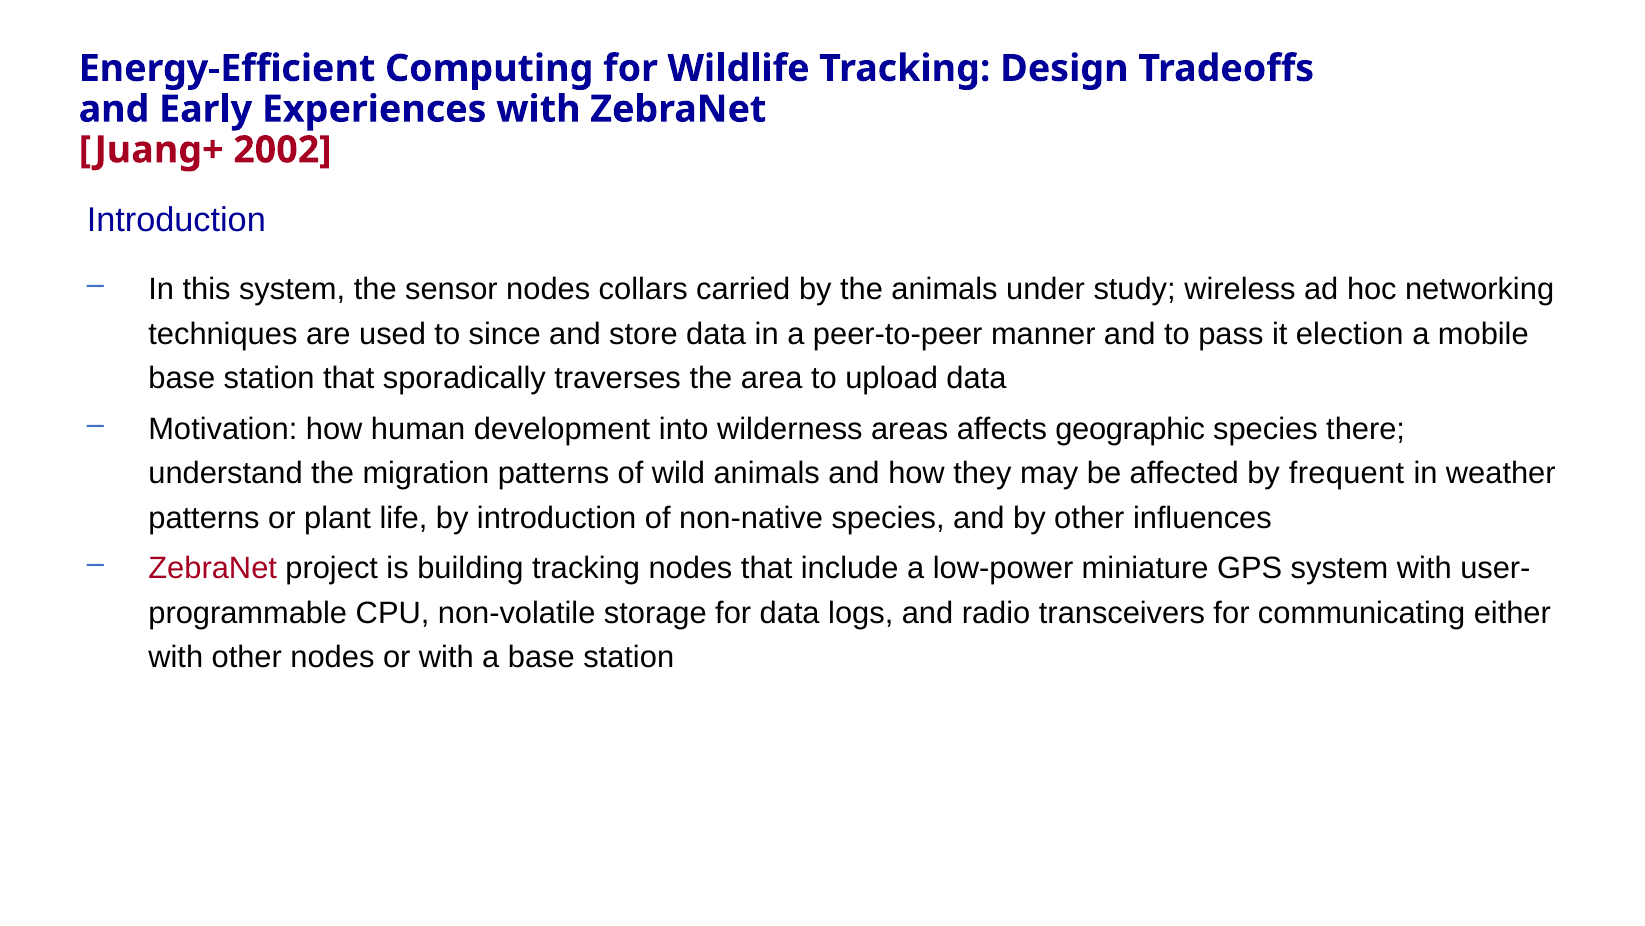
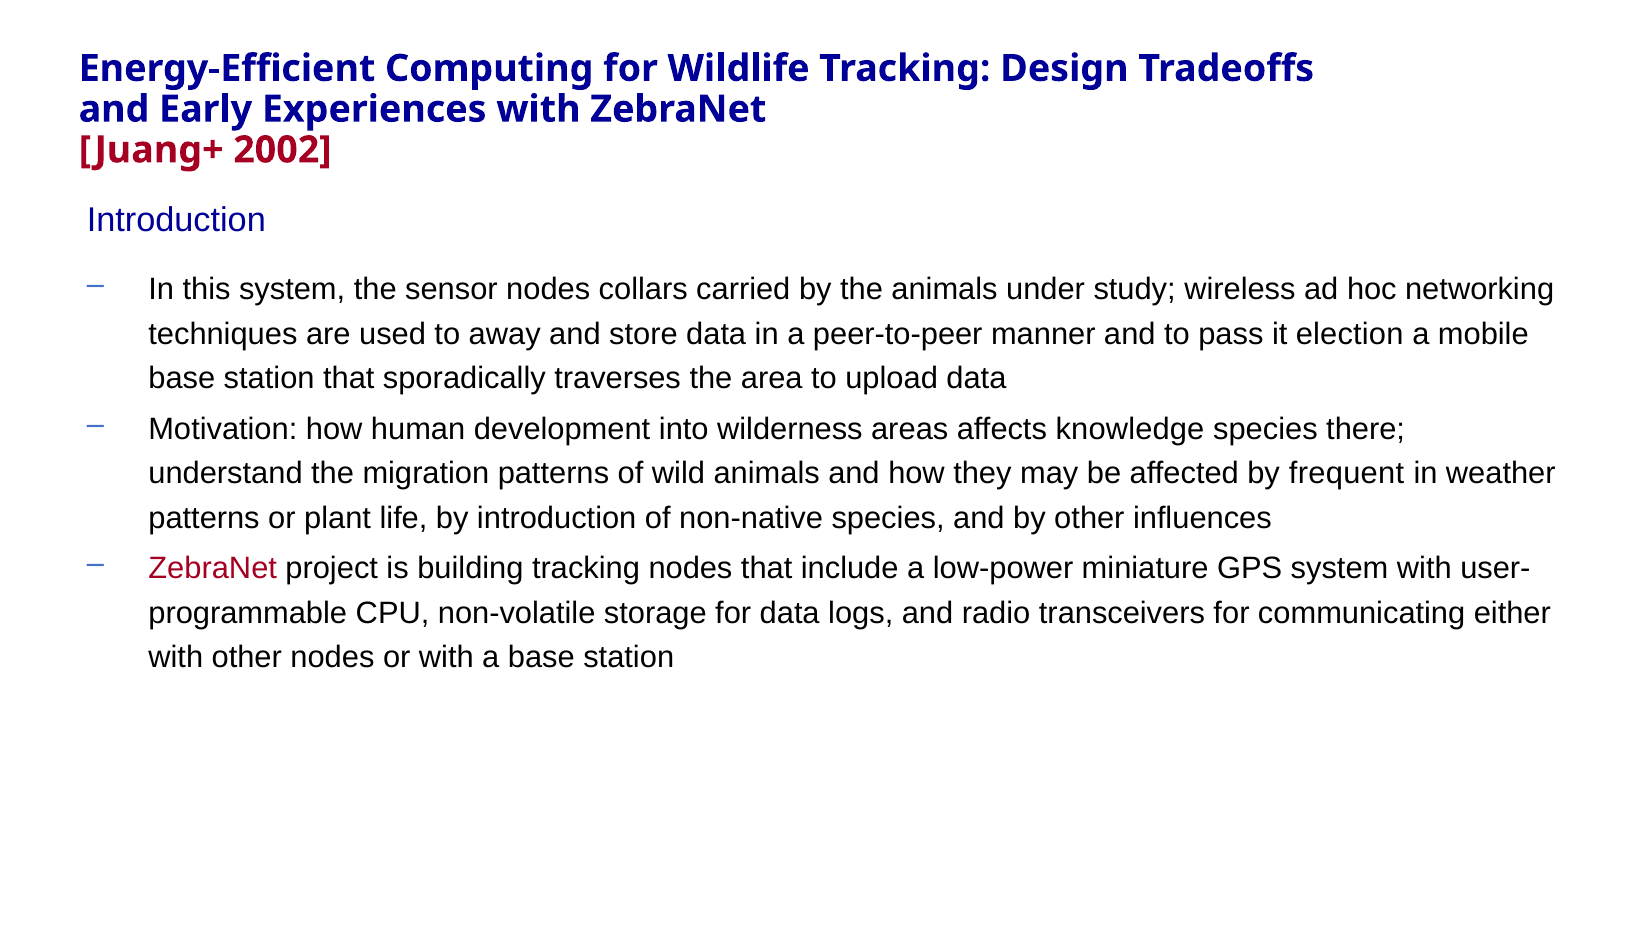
since: since -> away (505, 334)
geographic: geographic -> knowledge (1130, 429)
